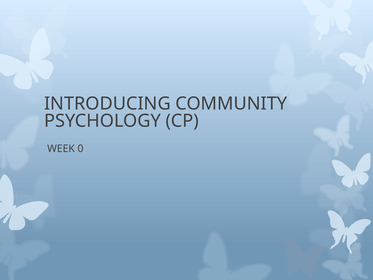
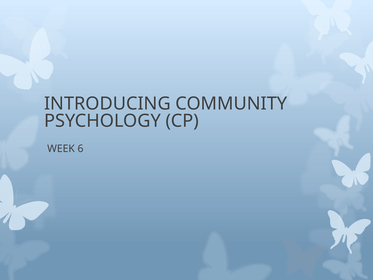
0: 0 -> 6 (80, 149)
